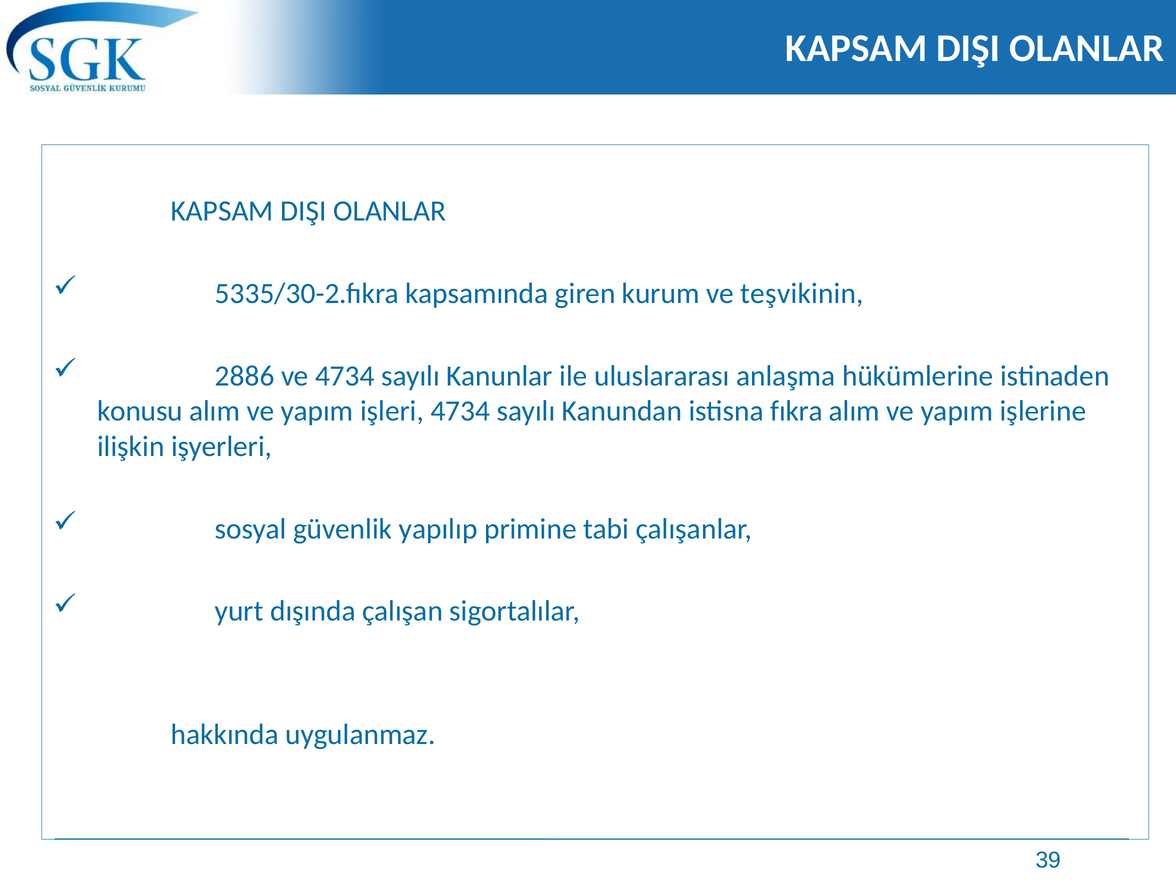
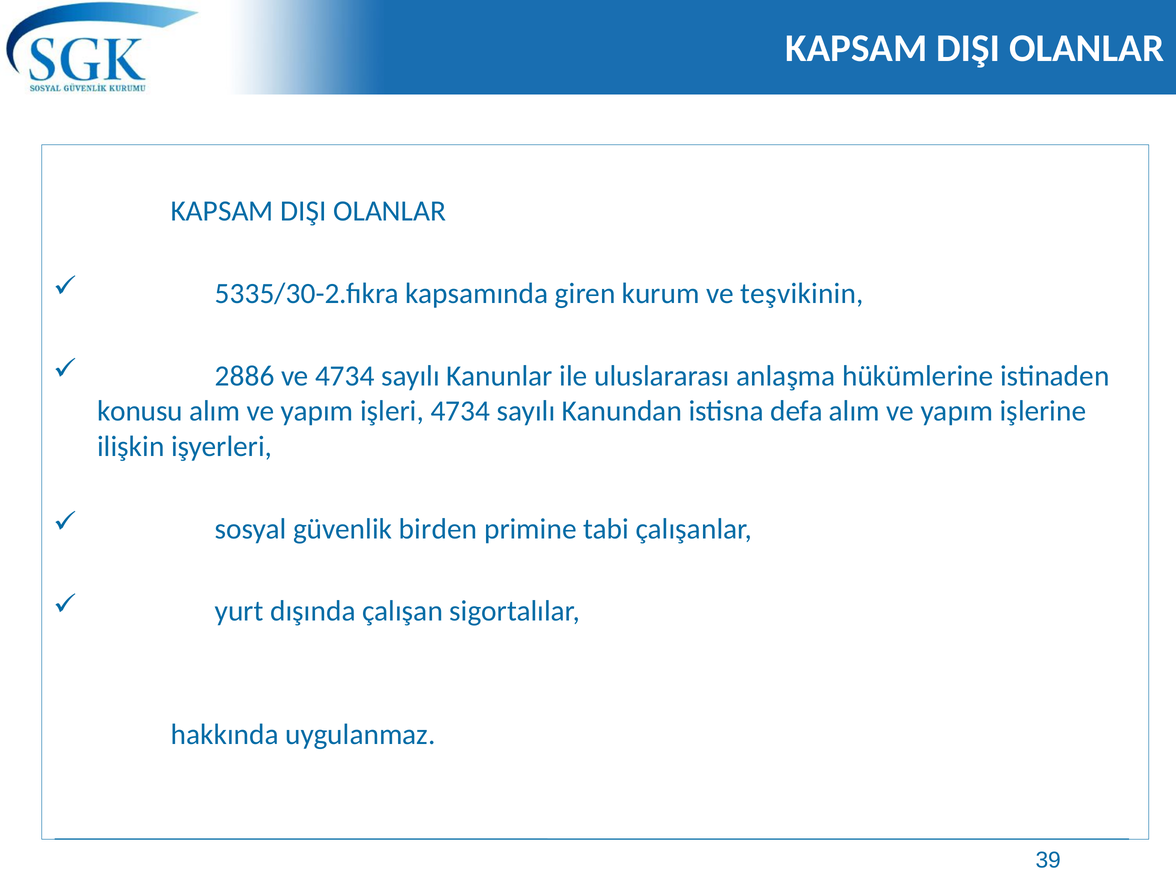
fıkra: fıkra -> defa (796, 411)
yapılıp: yapılıp -> birden (438, 529)
